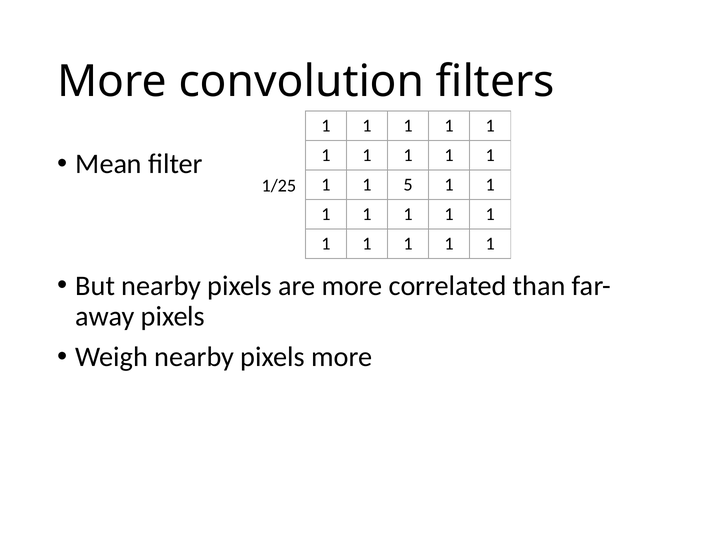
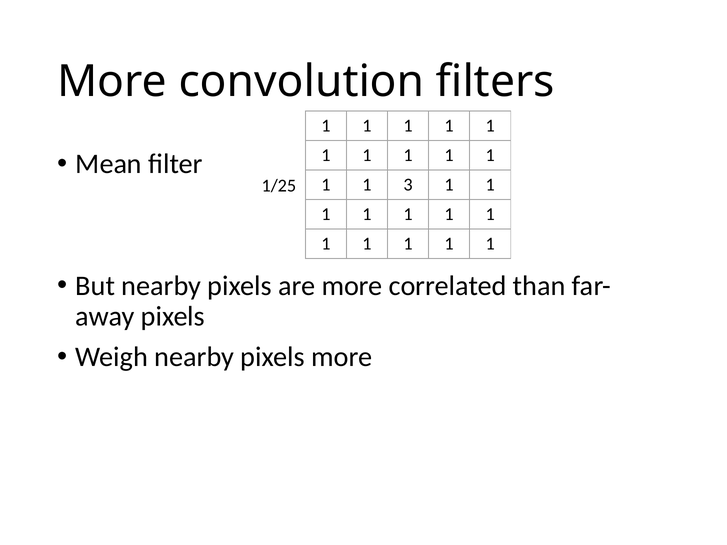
5: 5 -> 3 (408, 185)
